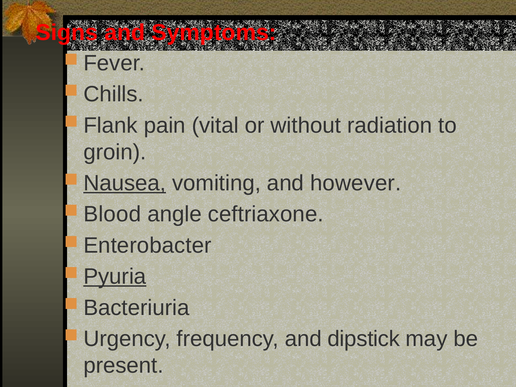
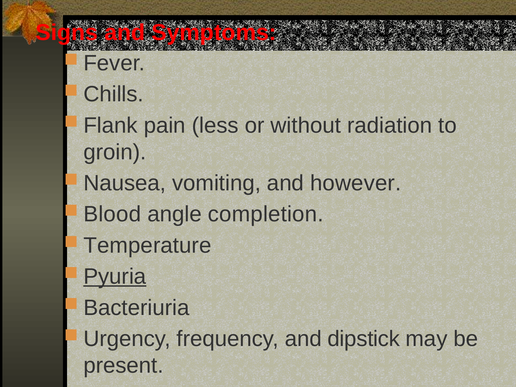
vital: vital -> less (215, 125)
Nausea underline: present -> none (125, 183)
ceftriaxone: ceftriaxone -> completion (266, 214)
Enterobacter: Enterobacter -> Temperature (147, 245)
